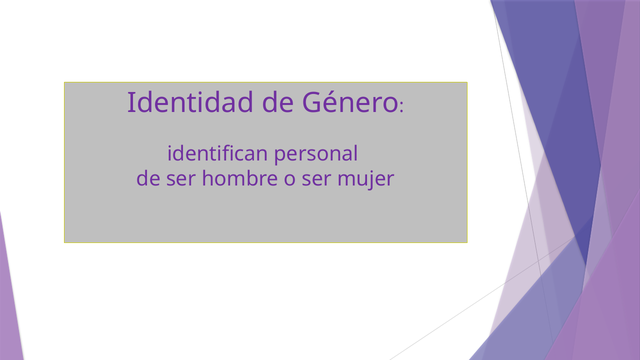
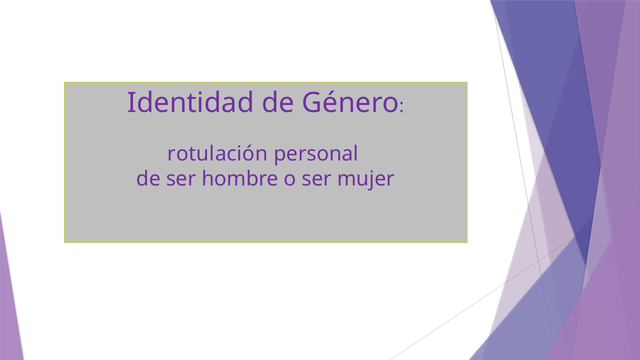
identifican: identifican -> rotulación (218, 154)
